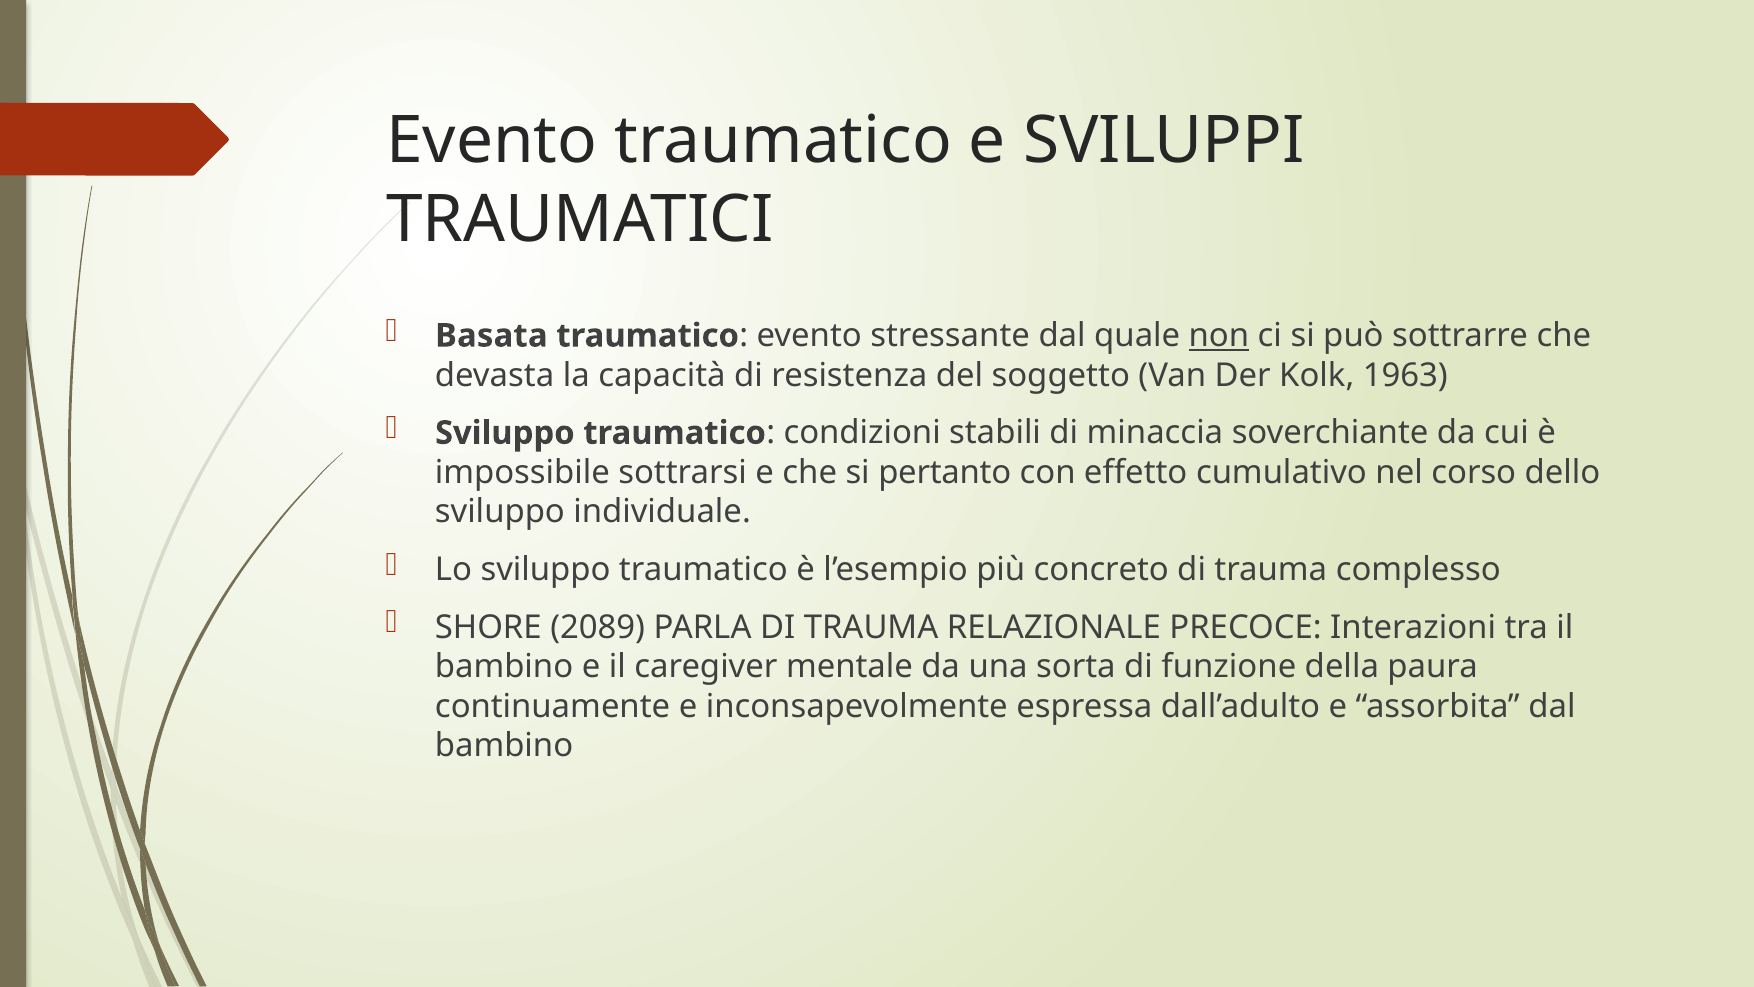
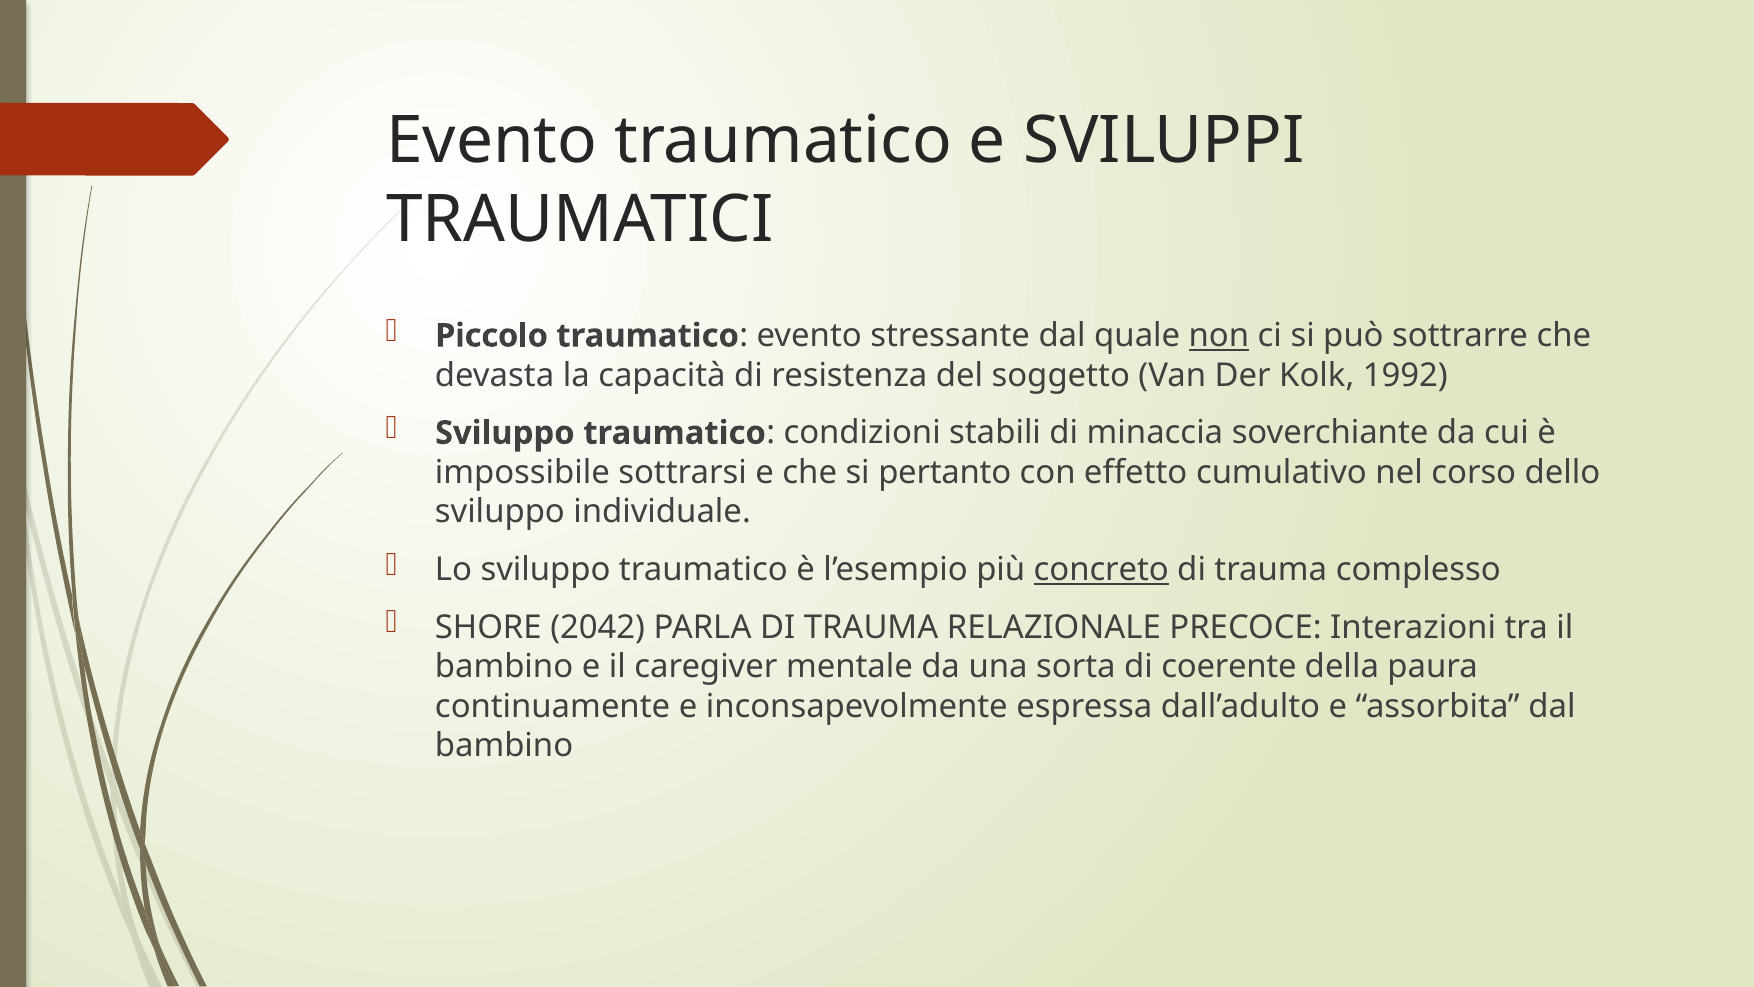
Basata: Basata -> Piccolo (492, 336)
1963: 1963 -> 1992 (1405, 375)
concreto underline: none -> present (1101, 569)
2089: 2089 -> 2042 (598, 627)
funzione: funzione -> coerente (1229, 667)
